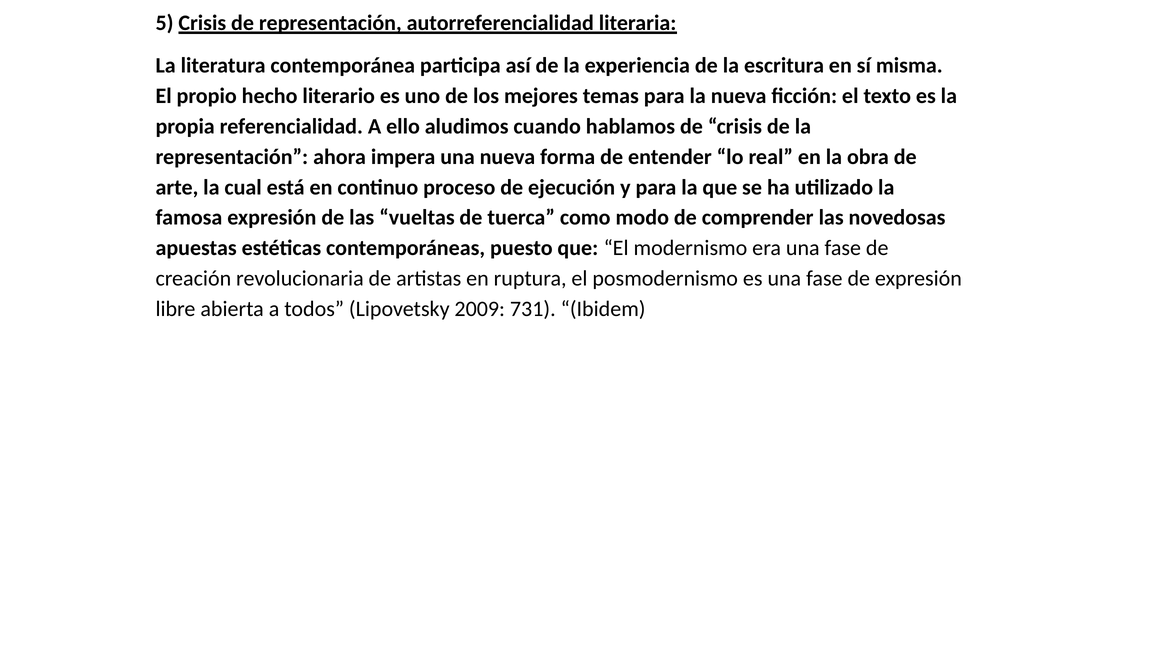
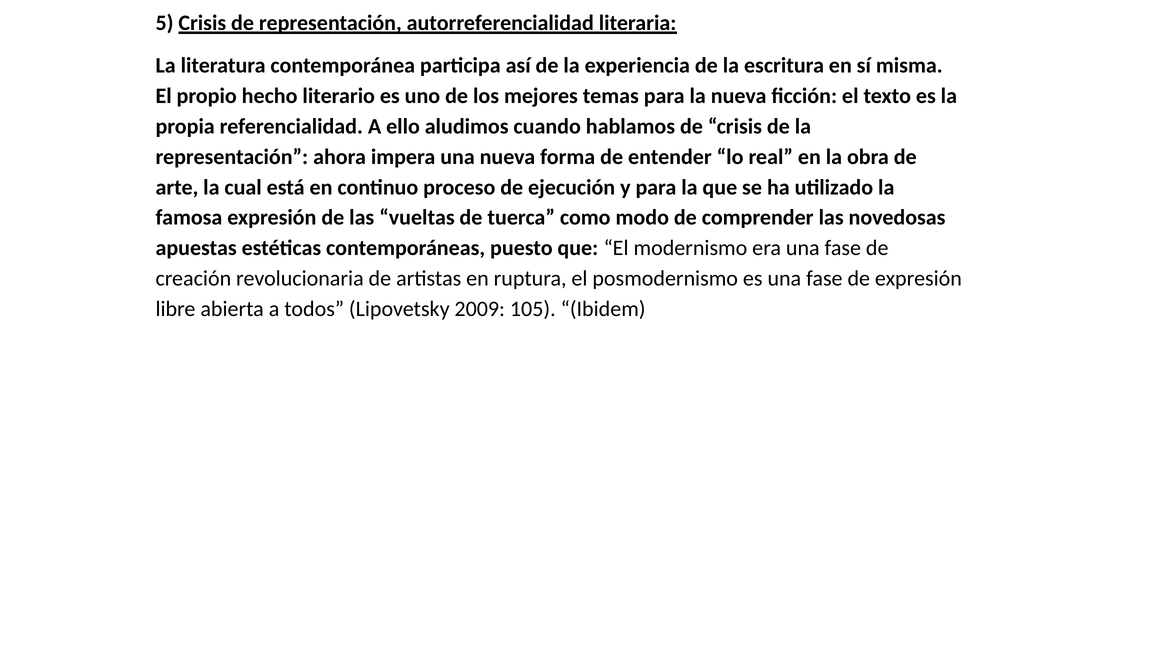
731: 731 -> 105 (533, 309)
